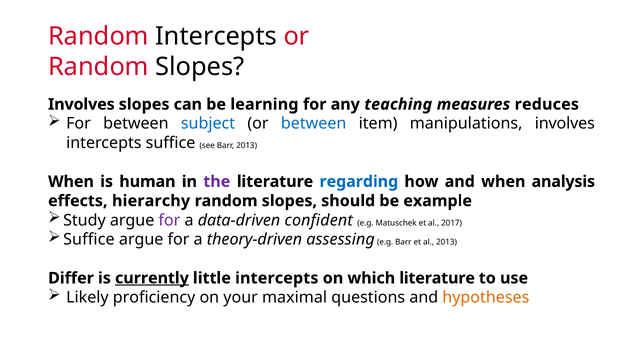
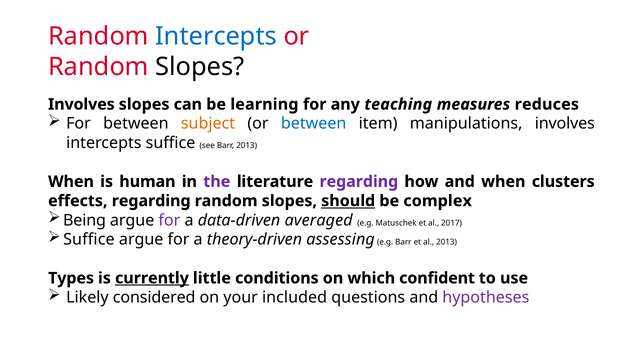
Intercepts colour: black -> blue (216, 36)
subject colour: blue -> orange (208, 124)
regarding colour: blue -> purple (359, 181)
analysis: analysis -> clusters (563, 181)
effects hierarchy: hierarchy -> regarding (151, 201)
should underline: none -> present (348, 201)
example: example -> complex (438, 201)
Study: Study -> Being (85, 220)
confident: confident -> averaged (319, 220)
Differ: Differ -> Types (71, 278)
little intercepts: intercepts -> conditions (277, 278)
which literature: literature -> confident (437, 278)
proficiency: proficiency -> considered (154, 297)
maximal: maximal -> included (295, 297)
hypotheses colour: orange -> purple (486, 297)
